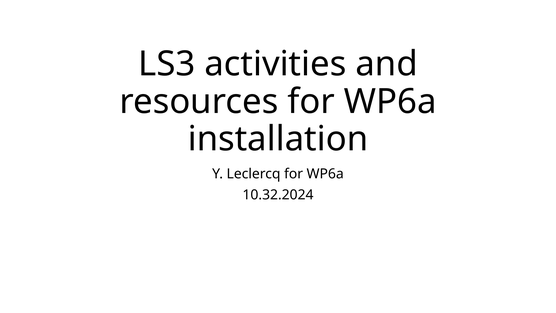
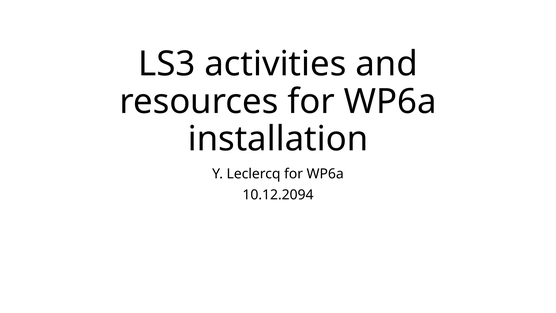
10.32.2024: 10.32.2024 -> 10.12.2094 (278, 195)
